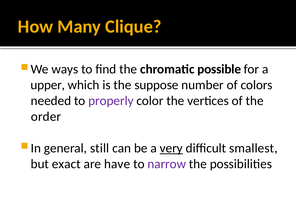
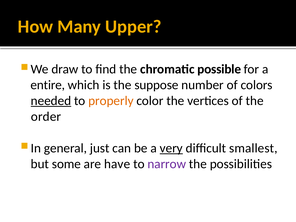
Clique: Clique -> Upper (133, 27)
ways: ways -> draw (65, 69)
upper: upper -> entire (48, 85)
needed underline: none -> present (51, 101)
properly colour: purple -> orange (111, 101)
still: still -> just (100, 148)
exact: exact -> some (66, 164)
